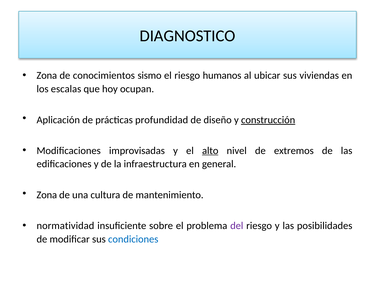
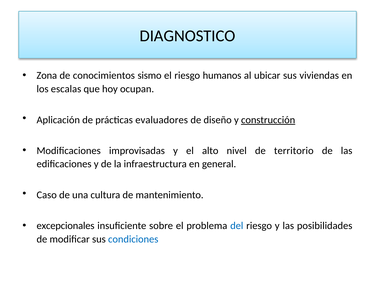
profundidad: profundidad -> evaluadores (162, 120)
alto underline: present -> none (210, 151)
extremos: extremos -> territorio (294, 151)
Zona: Zona -> Caso (47, 195)
normatividad: normatividad -> excepcionales (66, 226)
del colour: purple -> blue (237, 226)
